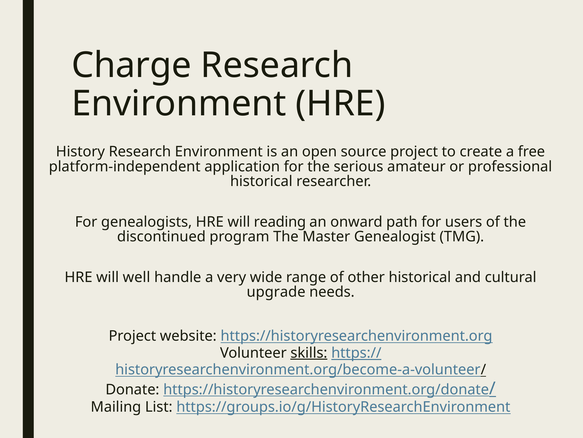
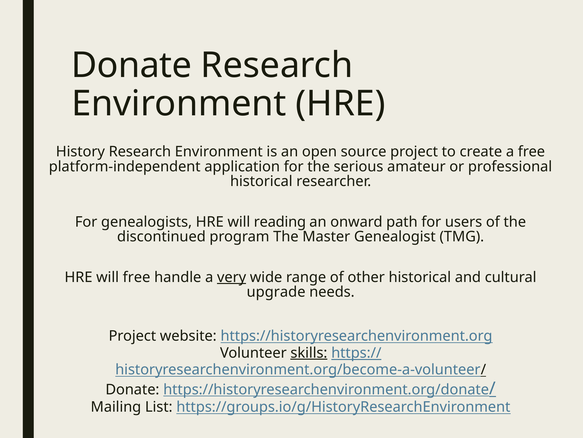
Charge: Charge -> Donate (132, 65)
will well: well -> free (137, 277)
very underline: none -> present (232, 277)
